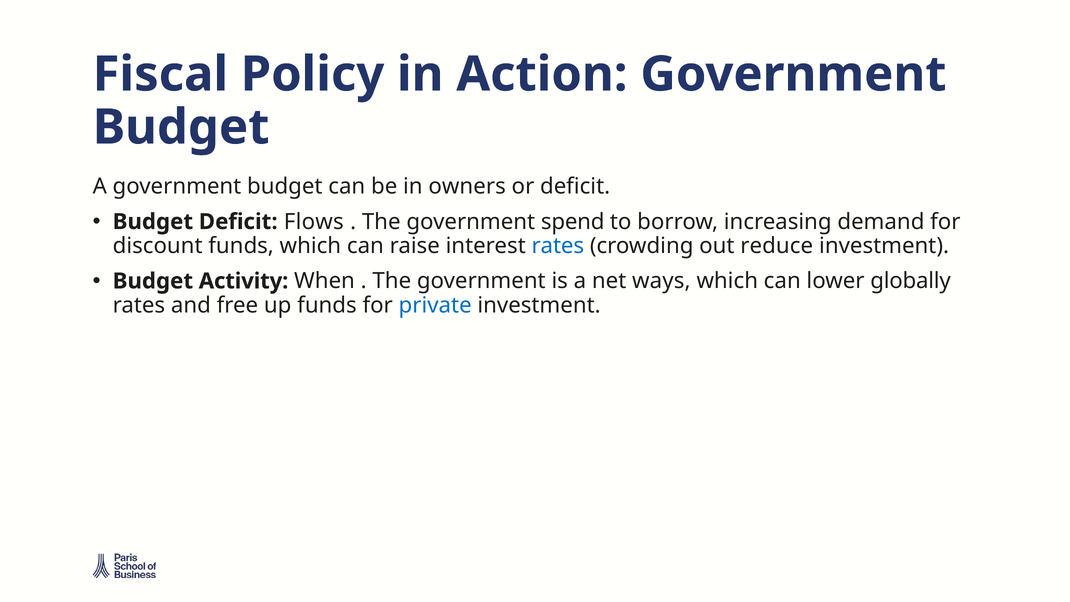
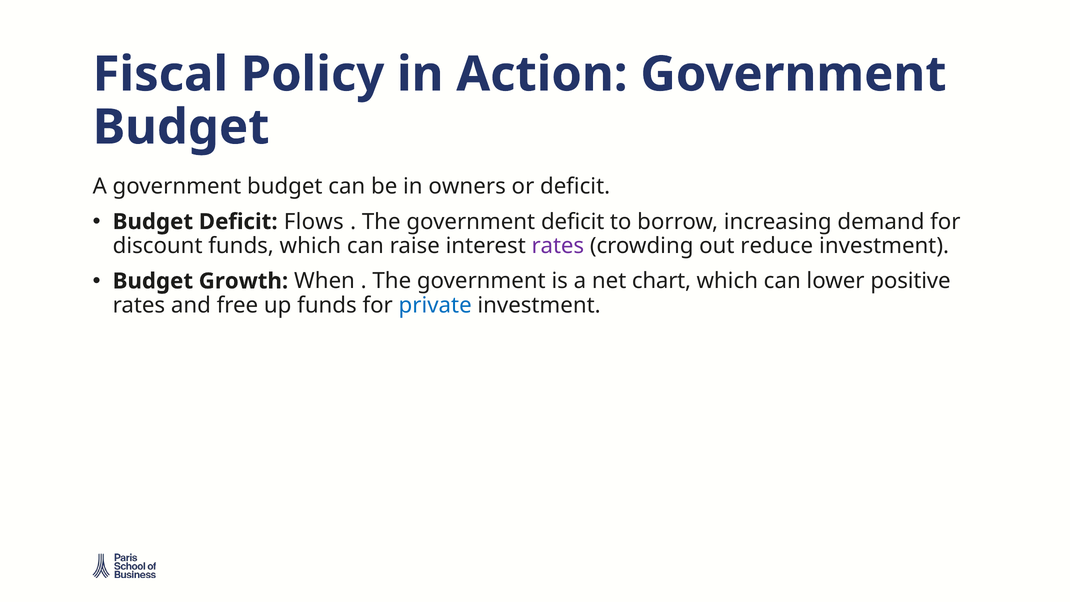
government spend: spend -> deficit (573, 222)
rates colour: blue -> purple (558, 246)
Activity: Activity -> Growth (243, 281)
ways: ways -> chart (661, 281)
globally: globally -> positive (910, 281)
